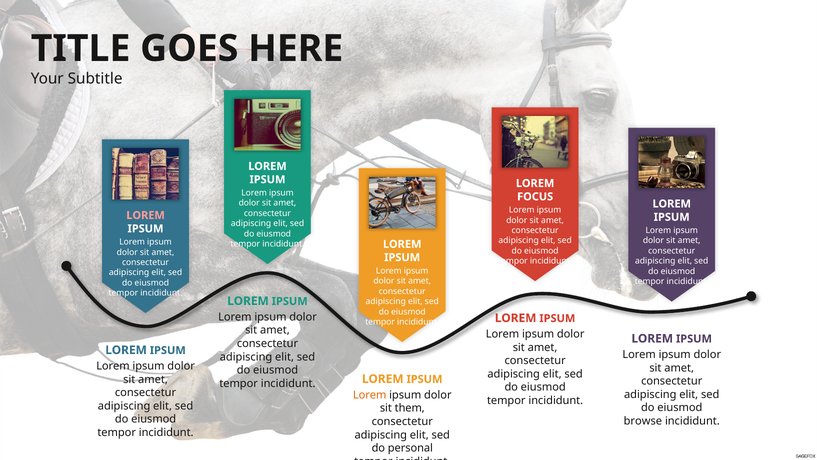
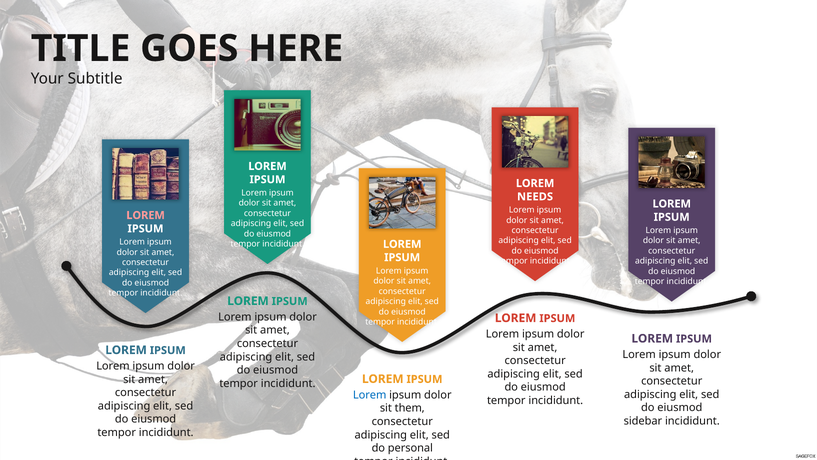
FOCUS: FOCUS -> NEEDS (535, 196)
Lorem colour: orange -> blue (370, 395)
browse: browse -> sidebar (643, 421)
